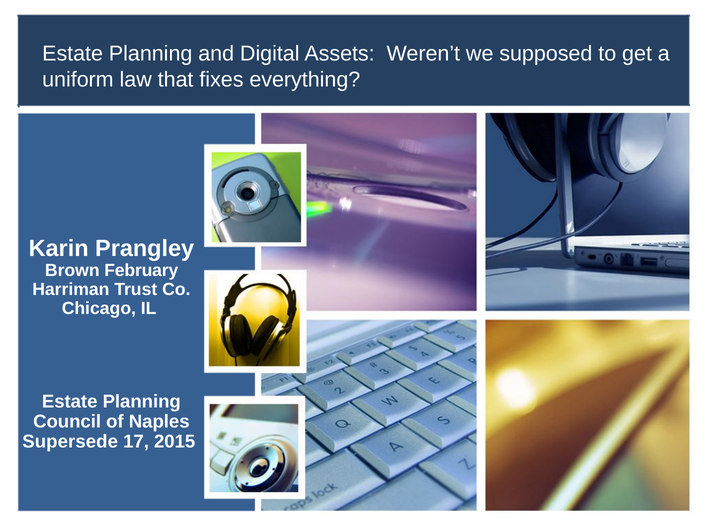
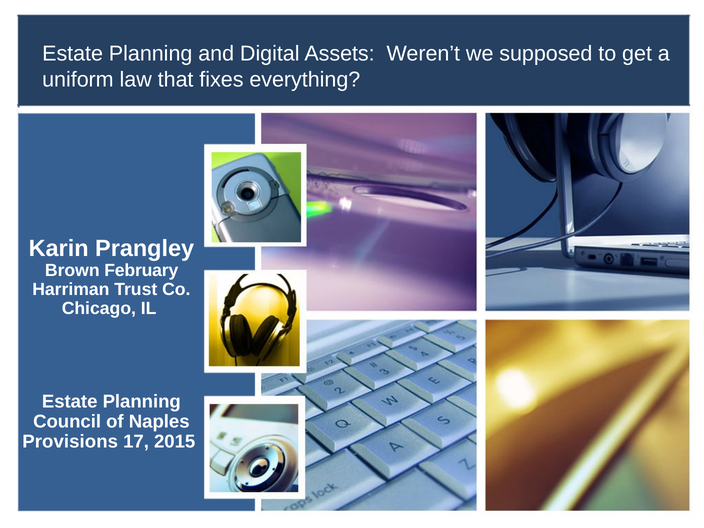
Supersede: Supersede -> Provisions (70, 442)
